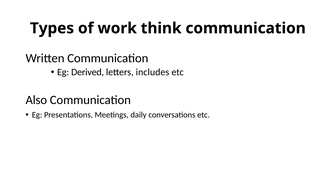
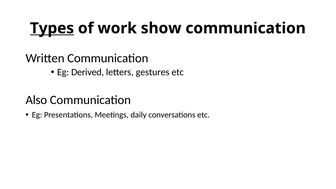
Types underline: none -> present (52, 28)
think: think -> show (161, 28)
includes: includes -> gestures (153, 72)
